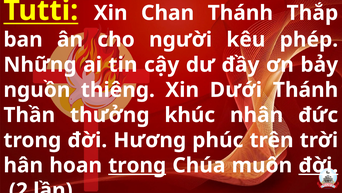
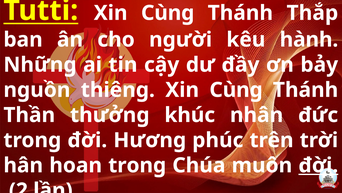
Chan: Chan -> Cùng (168, 13)
phép: phép -> hành (309, 40)
thiêng Xin Dưới: Dưới -> Cùng (236, 90)
trong underline: present -> none (137, 165)
